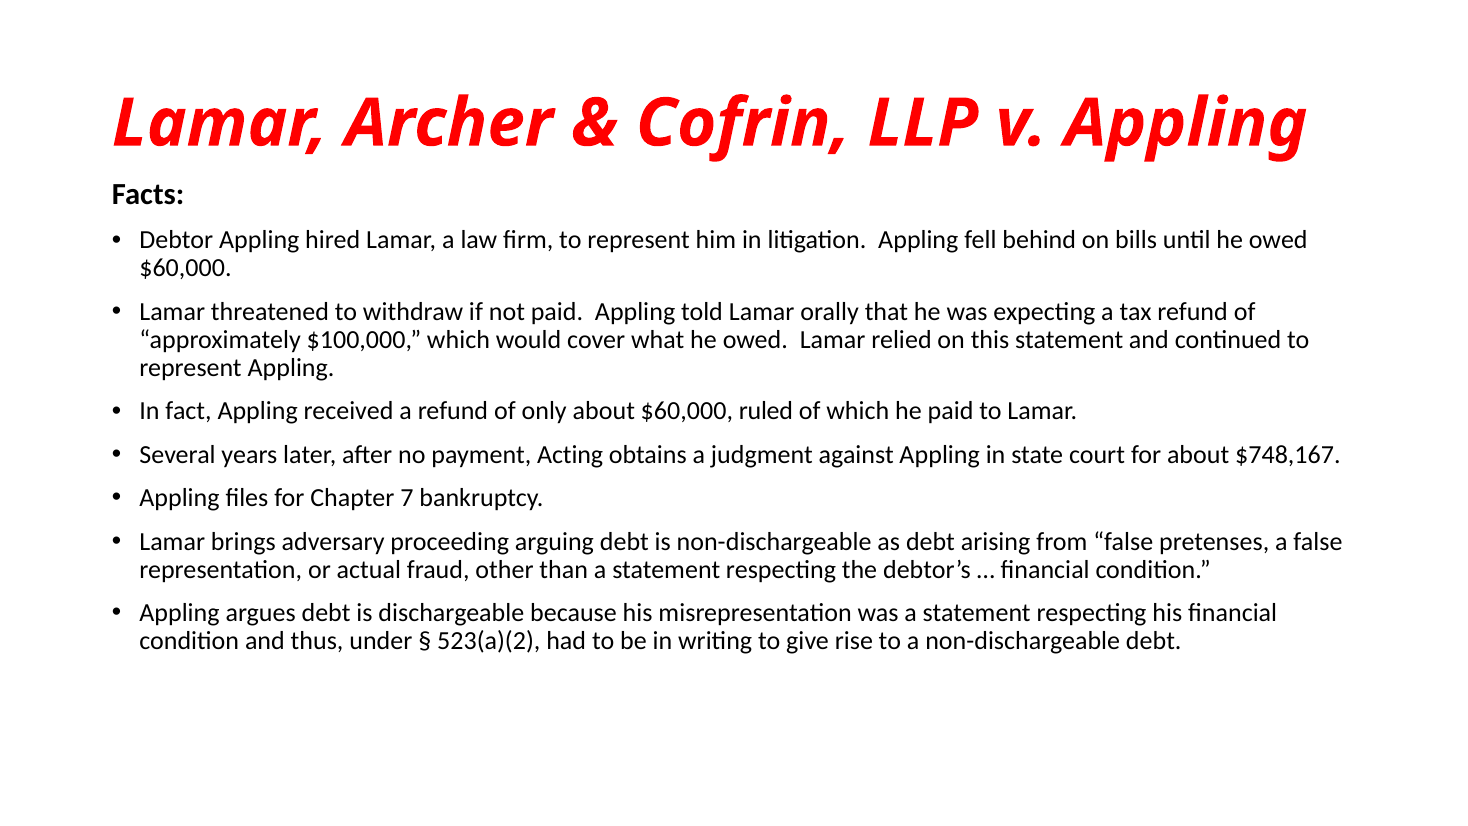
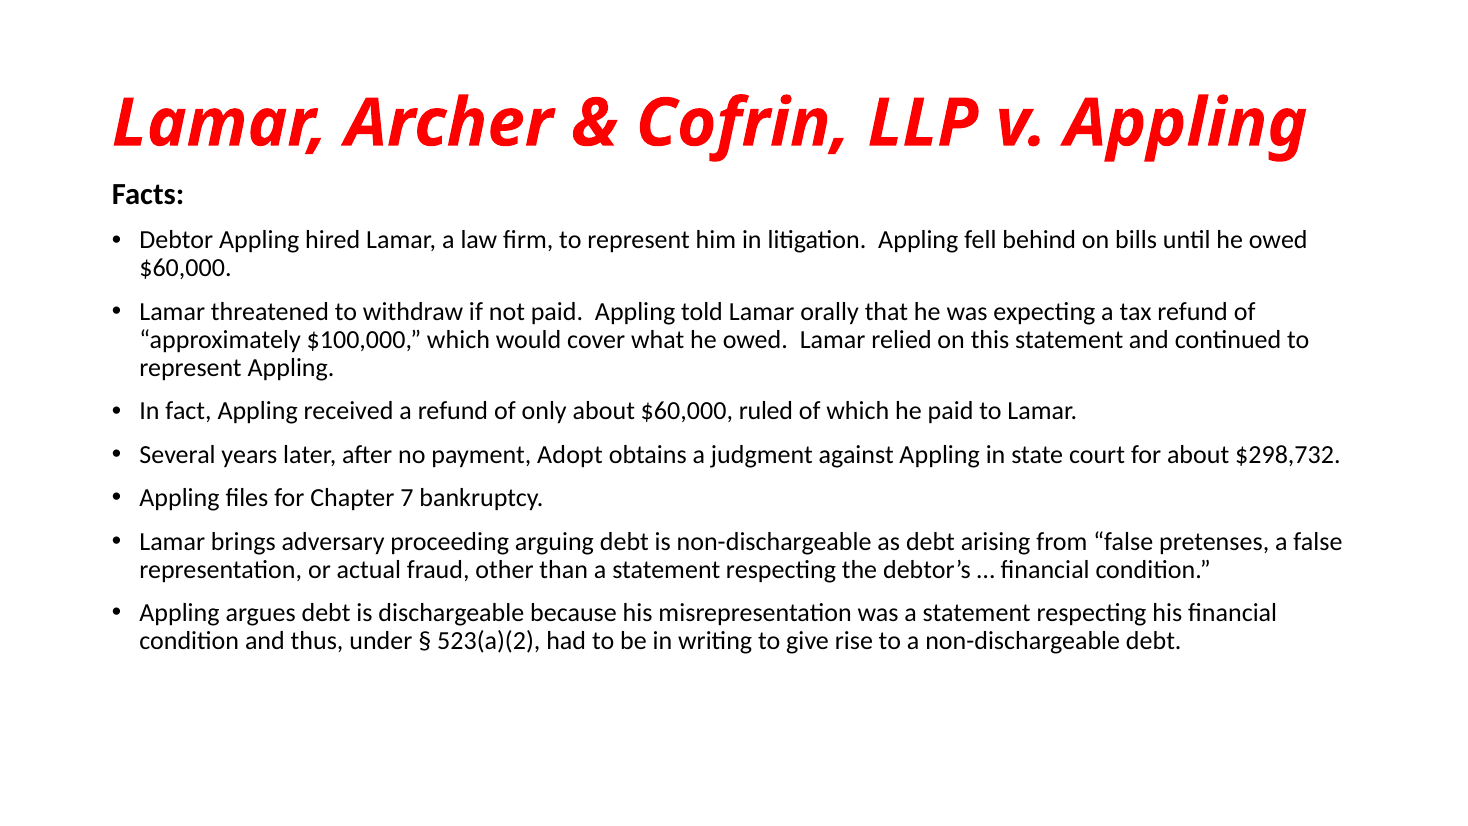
Acting: Acting -> Adopt (570, 455)
$748,167: $748,167 -> $298,732 (1288, 455)
